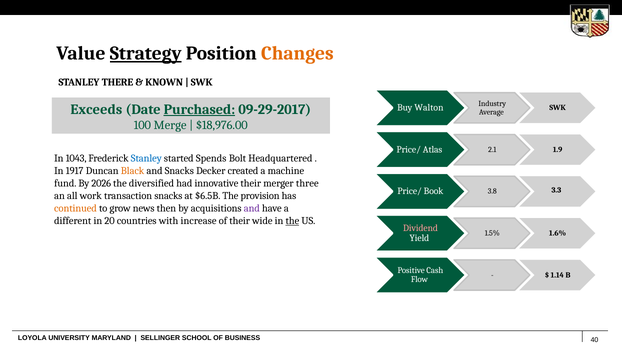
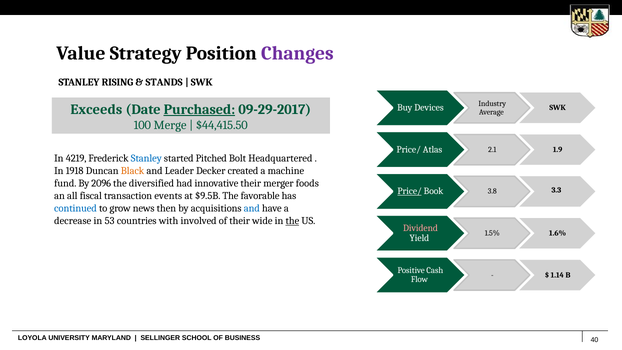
Strategy underline: present -> none (146, 53)
Changes colour: orange -> purple (297, 53)
THERE: THERE -> RISING (117, 82)
KNOWN: KNOWN -> STANDS (164, 82)
Walton: Walton -> Devices (429, 108)
$18,976.00: $18,976.00 -> $44,415.50 (222, 125)
1043: 1043 -> 4219 (76, 158)
Spends: Spends -> Pitched (211, 158)
1917: 1917 -> 1918 (75, 171)
and Snacks: Snacks -> Leader (179, 171)
2026: 2026 -> 2096 (101, 183)
three: three -> foods (307, 183)
Price/ underline: none -> present (410, 191)
work: work -> fiscal (91, 196)
transaction snacks: snacks -> events (168, 196)
$6.5B: $6.5B -> $9.5B (208, 196)
provision: provision -> favorable (260, 196)
continued colour: orange -> blue (76, 208)
and colour: purple -> blue (252, 208)
different: different -> decrease (73, 221)
20: 20 -> 53 (110, 221)
increase: increase -> involved (199, 221)
